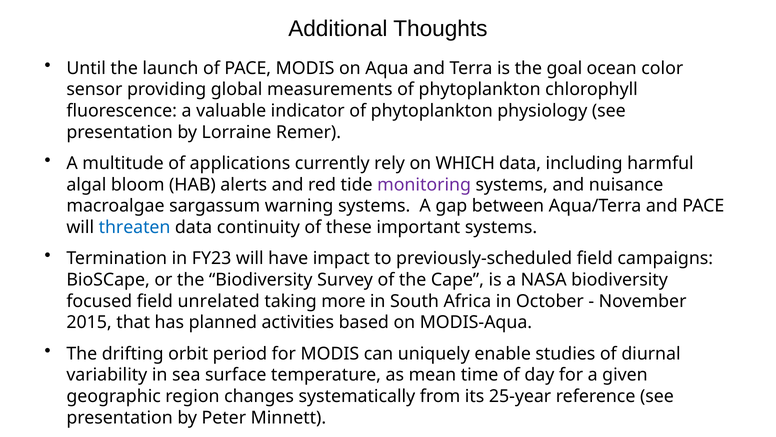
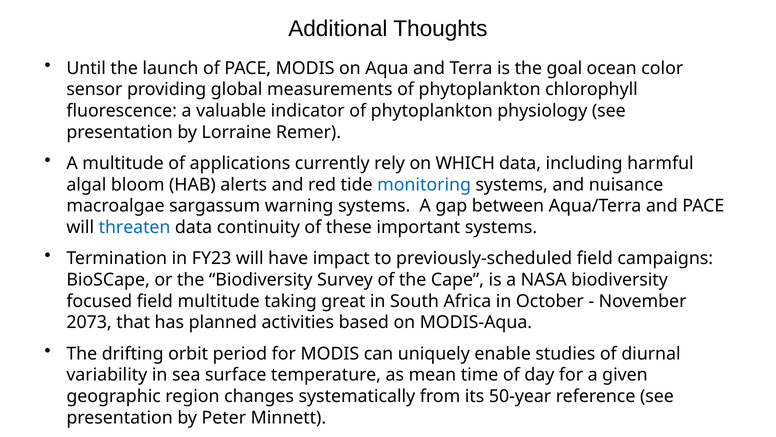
monitoring colour: purple -> blue (424, 185)
field unrelated: unrelated -> multitude (219, 301)
more: more -> great (343, 301)
2015: 2015 -> 2073 (89, 322)
25-year: 25-year -> 50-year (520, 396)
